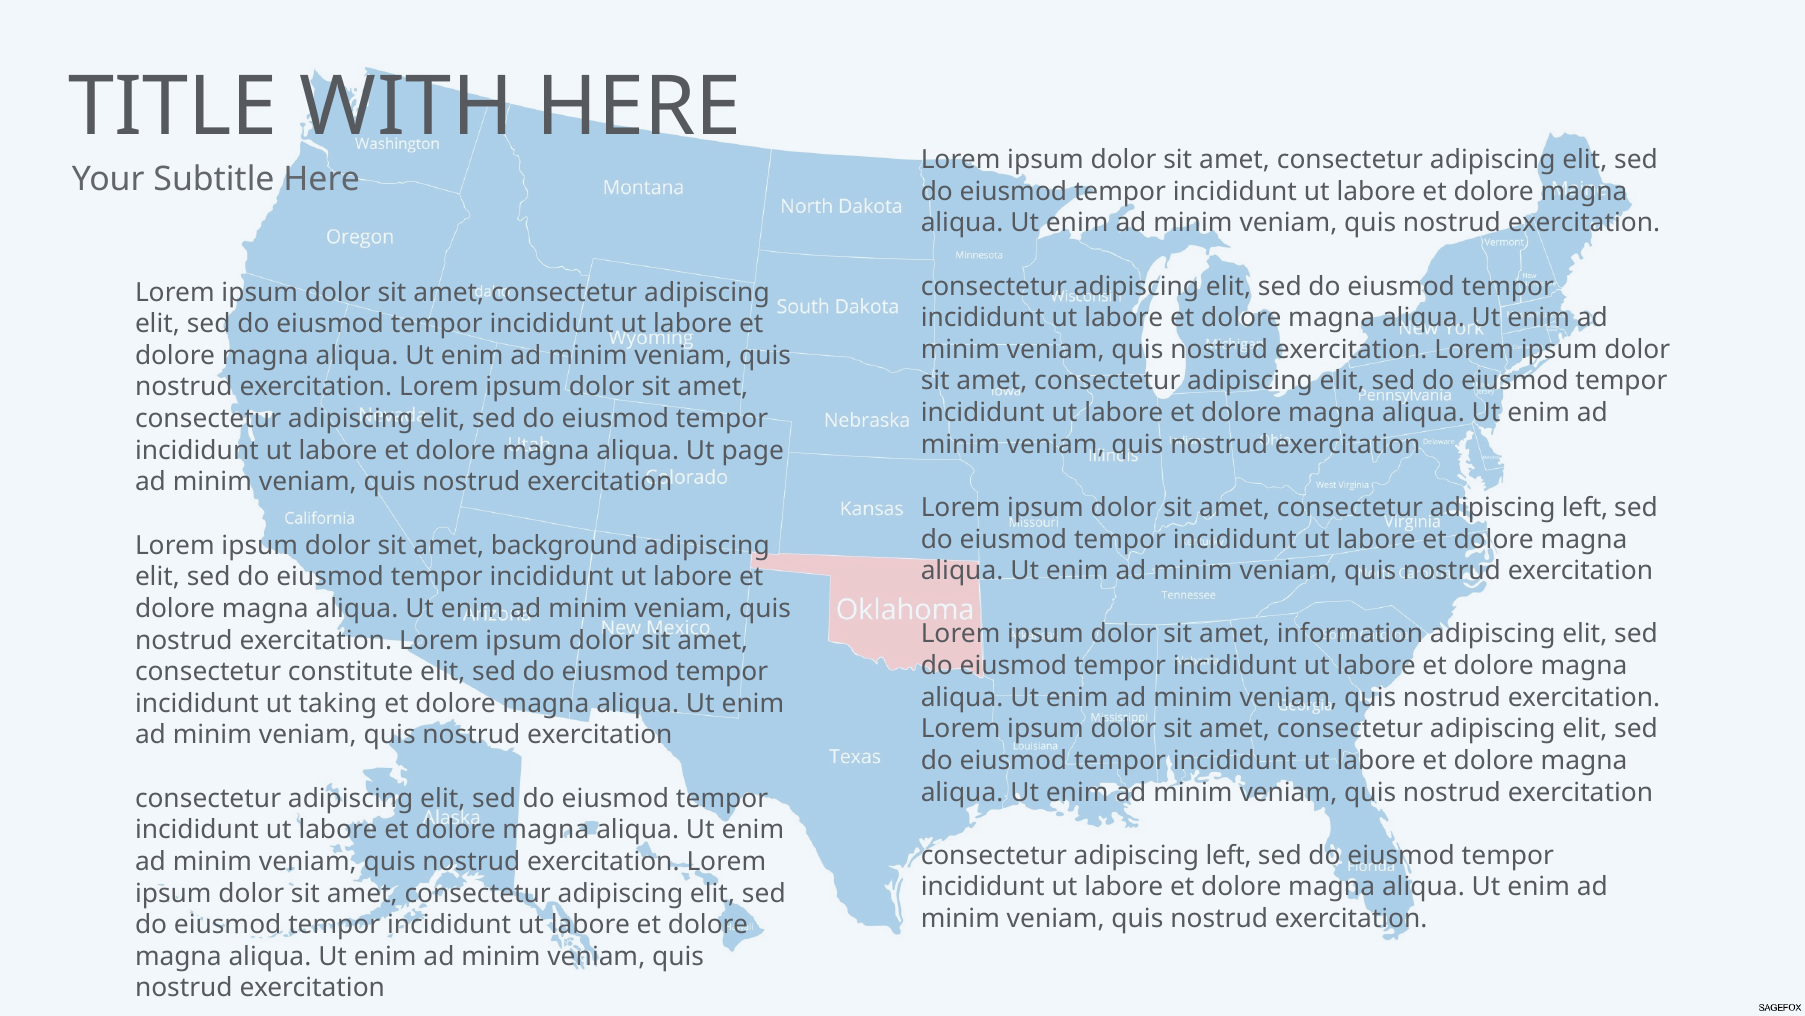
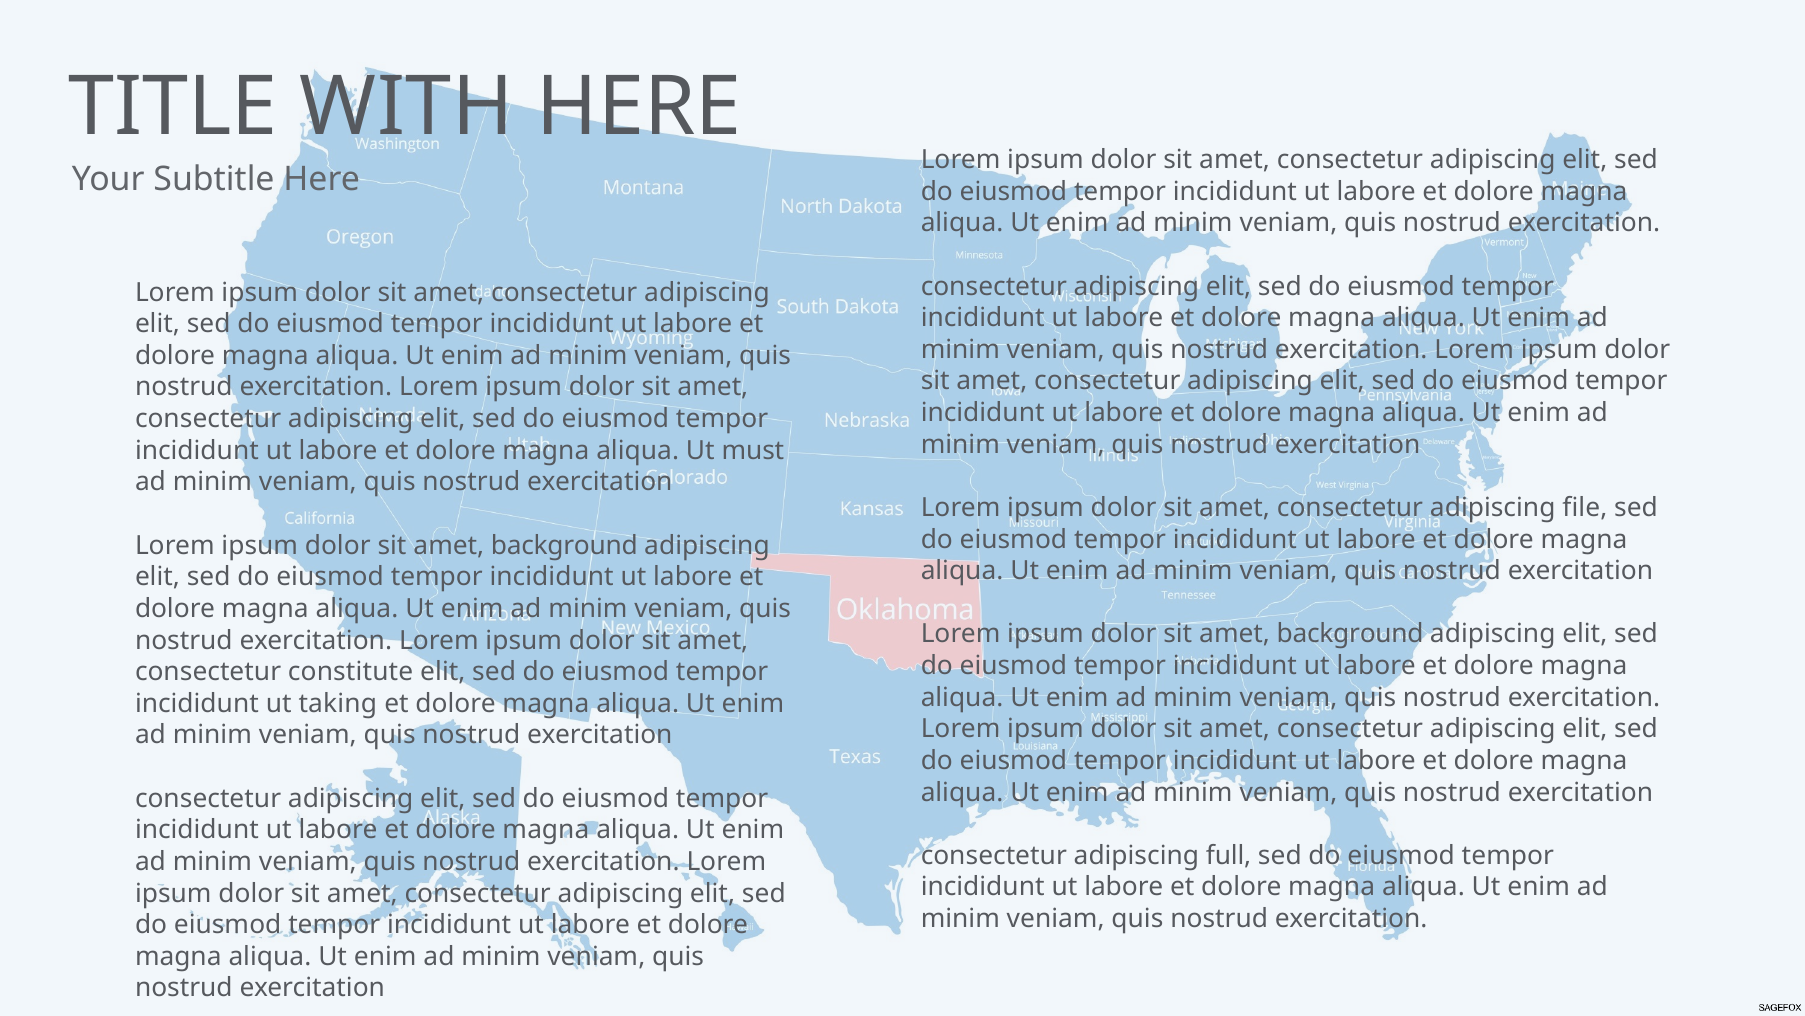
page: page -> must (753, 450)
amet consectetur adipiscing left: left -> file (1585, 507)
information: information -> background (1350, 634)
left: left -> full (1229, 855)
